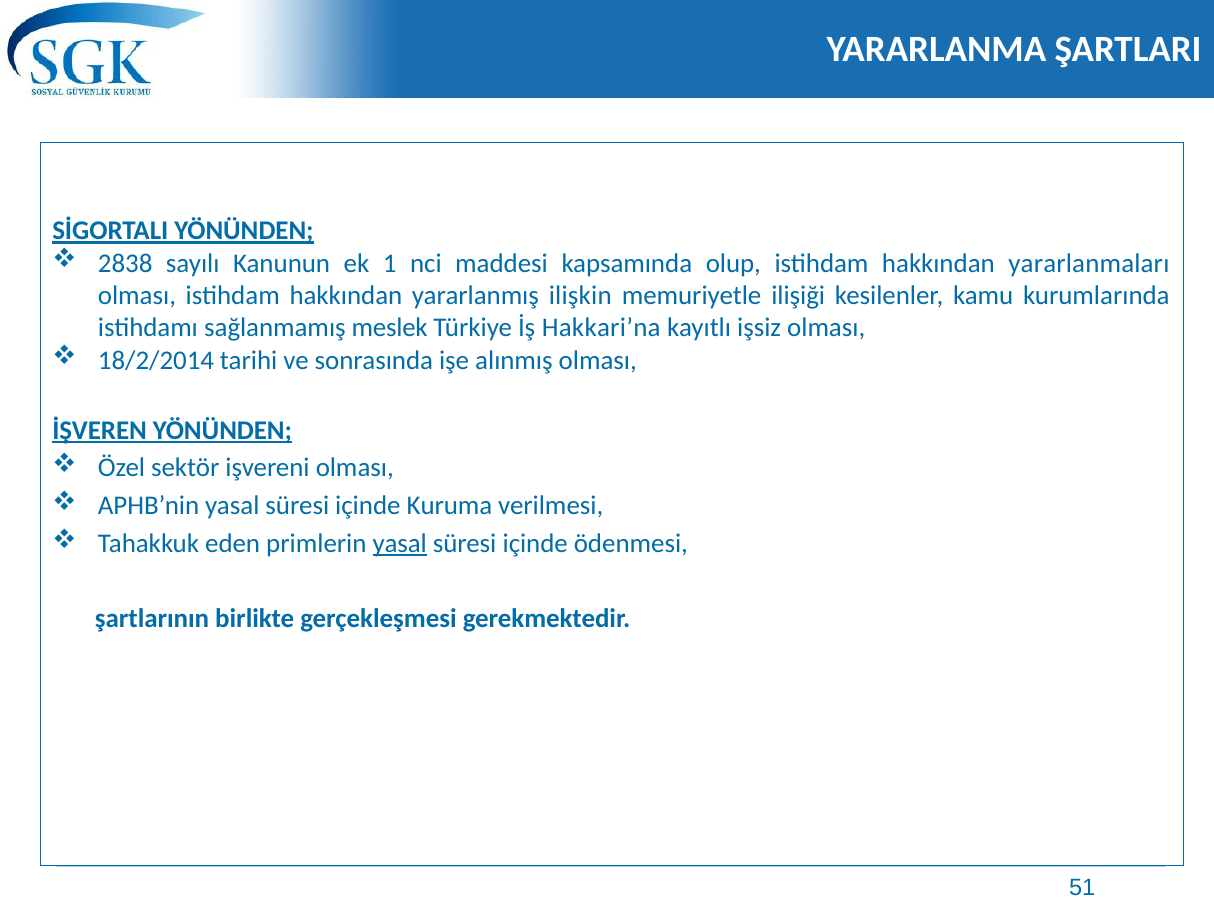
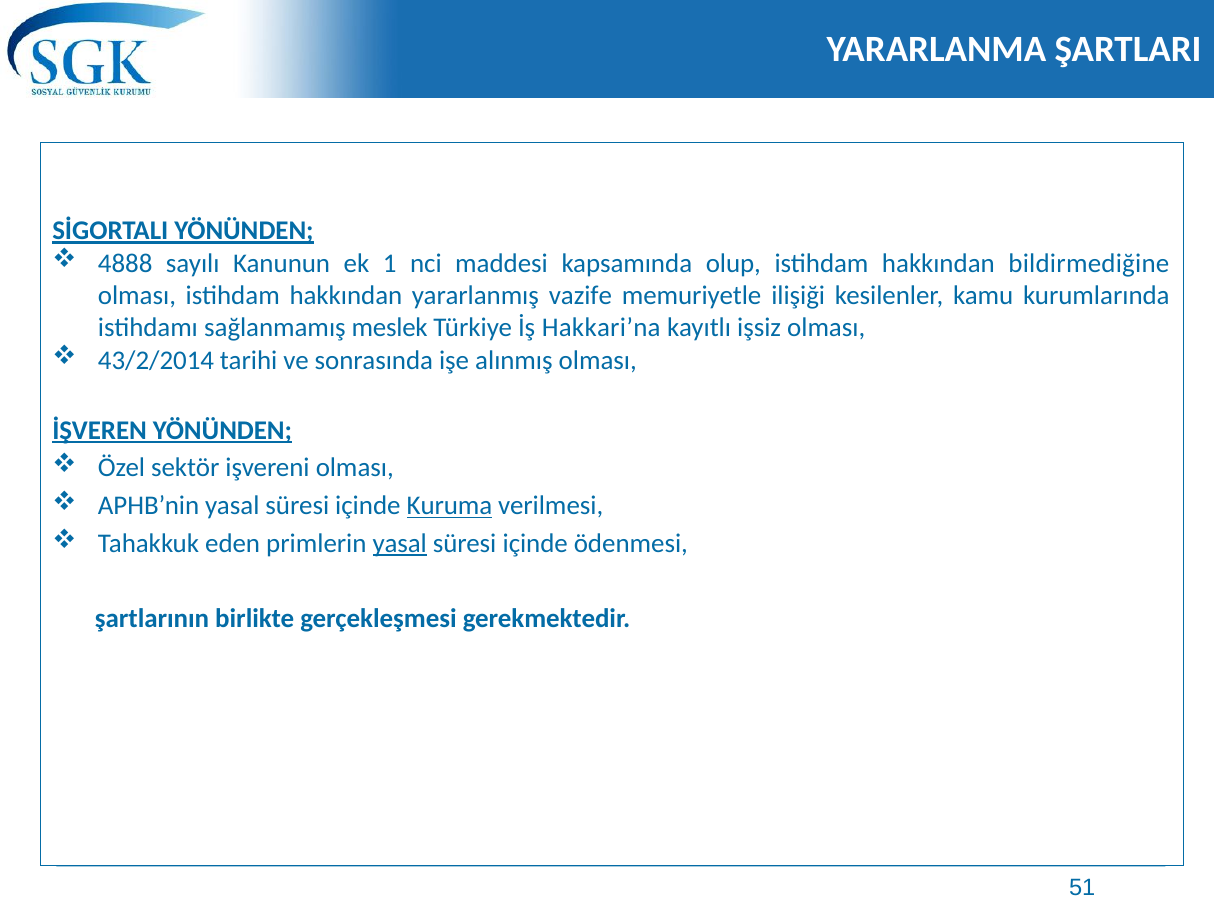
2838: 2838 -> 4888 (125, 263)
yararlanmaları: yararlanmaları -> bildirmediğine (1089, 263)
ilişkin: ilişkin -> vazife (580, 296)
18/2/2014: 18/2/2014 -> 43/2/2014 (156, 360)
Kuruma underline: none -> present (449, 506)
